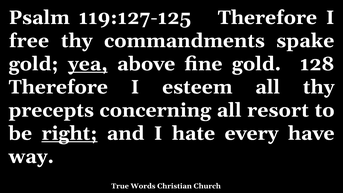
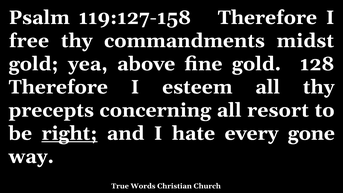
119:127-125: 119:127-125 -> 119:127-158 (135, 18)
spake: spake -> midst (305, 41)
yea underline: present -> none (88, 64)
have: have -> gone (311, 133)
